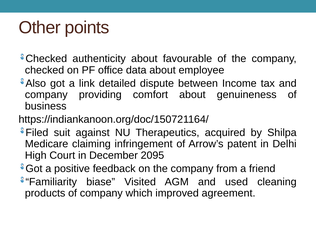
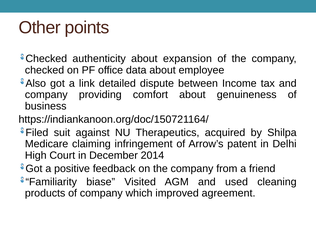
favourable: favourable -> expansion (187, 59)
2095: 2095 -> 2014 (152, 155)
